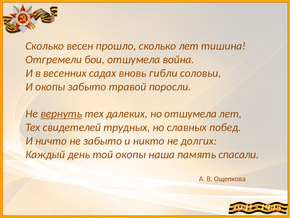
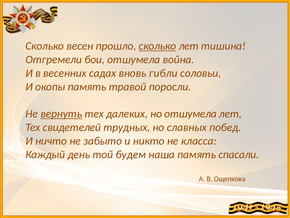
сколько underline: none -> present (157, 46)
окопы забыто: забыто -> память (87, 86)
долгих: долгих -> класса (199, 141)
той окопы: окопы -> будем (131, 154)
